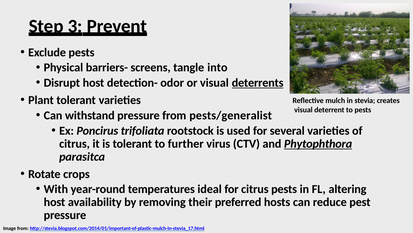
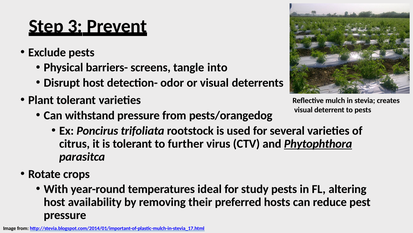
deterrents underline: present -> none (258, 83)
pests/generalist: pests/generalist -> pests/orangedog (231, 115)
for citrus: citrus -> study (255, 189)
